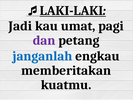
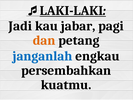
umat: umat -> jabar (78, 26)
dan colour: purple -> orange (44, 40)
memberitakan: memberitakan -> persembahkan (66, 70)
